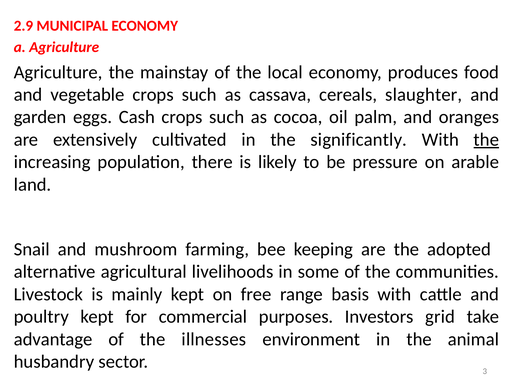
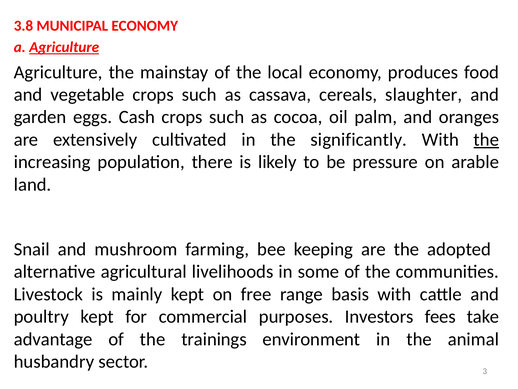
2.9: 2.9 -> 3.8 (23, 26)
Agriculture underline: none -> present (64, 47)
grid: grid -> fees (440, 316)
illnesses: illnesses -> trainings (214, 339)
